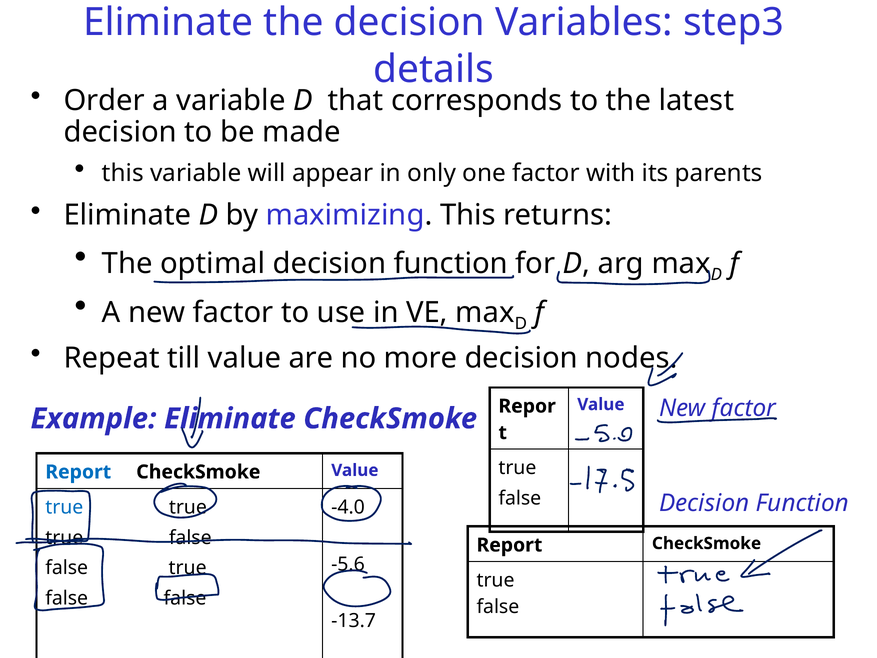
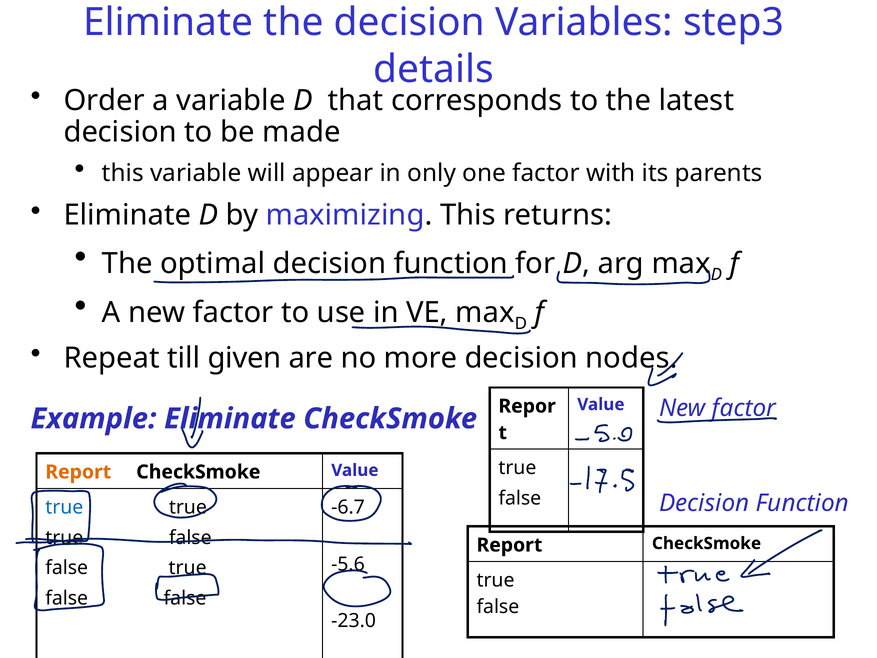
till value: value -> given (245, 358)
Report colour: blue -> orange (78, 472)
-4.0: -4.0 -> -6.7 (348, 507)
-13.7: -13.7 -> -23.0 (354, 621)
